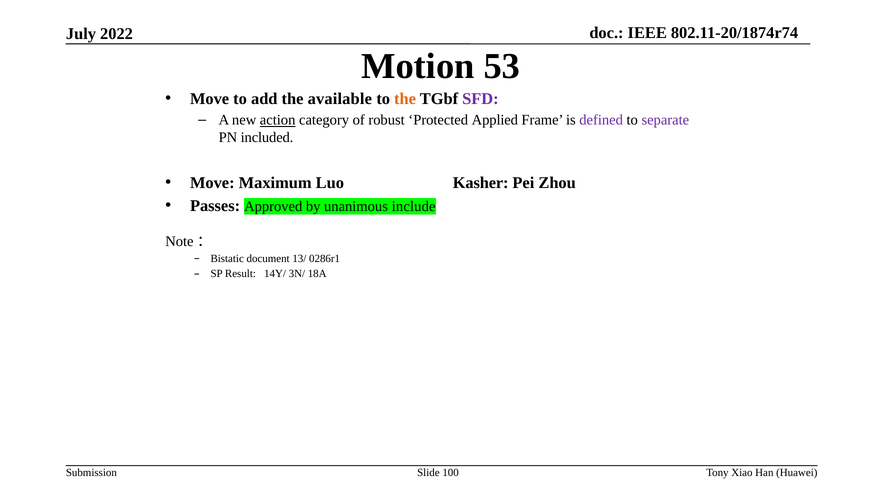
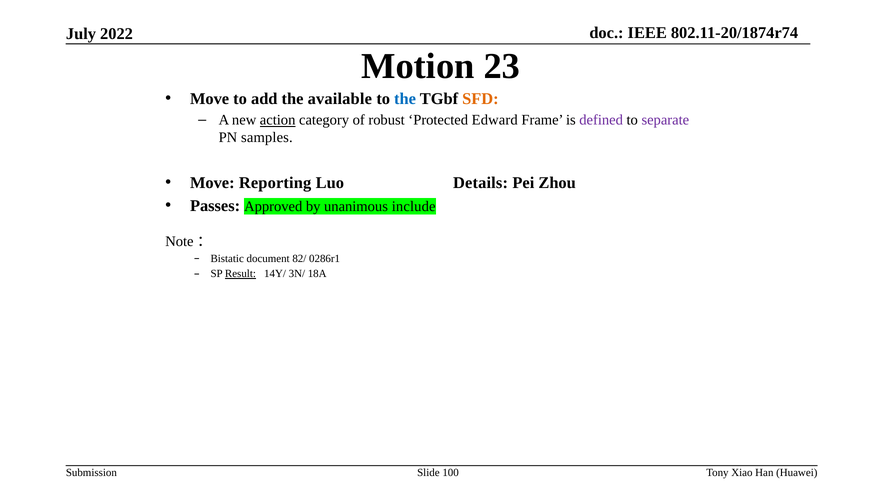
53: 53 -> 23 (502, 66)
the colour: orange -> blue (405, 99)
SFD colour: purple -> orange (480, 99)
Applied: Applied -> Edward (495, 120)
included: included -> samples (267, 138)
Maximum: Maximum -> Reporting (275, 183)
Kasher: Kasher -> Details (481, 183)
13/: 13/ -> 82/ (299, 258)
Result underline: none -> present (240, 274)
